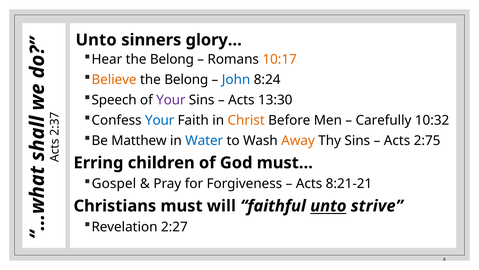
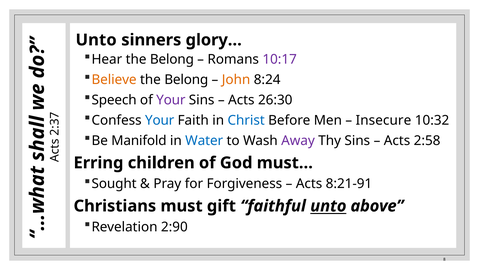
10:17 colour: orange -> purple (280, 59)
John colour: blue -> orange (236, 80)
13:30: 13:30 -> 26:30 (275, 100)
Christ colour: orange -> blue (246, 120)
Carefully: Carefully -> Insecure (383, 120)
Matthew: Matthew -> Manifold (139, 140)
Away colour: orange -> purple (298, 140)
2:75: 2:75 -> 2:58 (427, 140)
Gospel: Gospel -> Sought (114, 183)
8:21-21: 8:21-21 -> 8:21-91 (349, 183)
will: will -> gift (221, 206)
strive: strive -> above (377, 206)
2:27: 2:27 -> 2:90 (174, 227)
